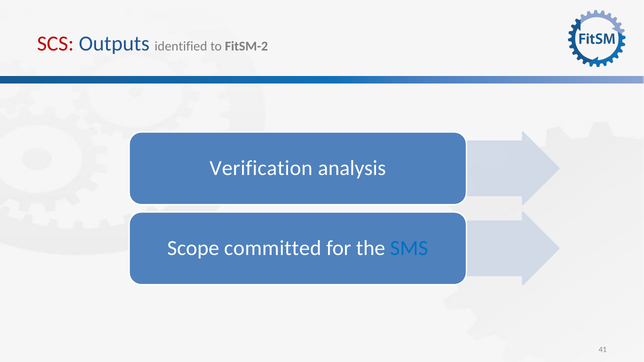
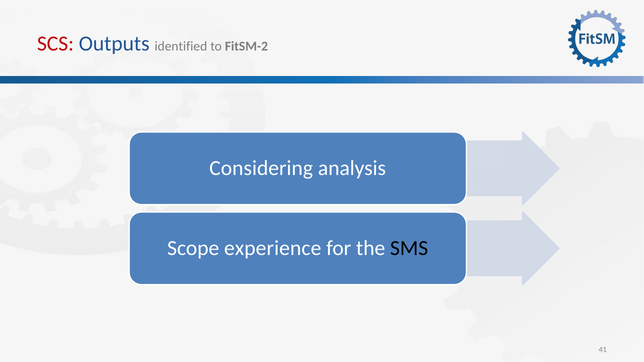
Verification: Verification -> Considering (261, 168)
committed: committed -> experience (273, 248)
SMS colour: blue -> black (409, 248)
